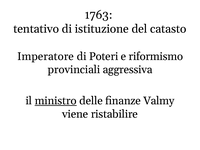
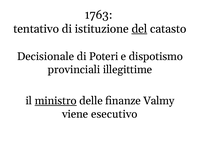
del underline: none -> present (139, 29)
Imperatore: Imperatore -> Decisionale (46, 56)
riformismo: riformismo -> dispotismo (156, 56)
aggressiva: aggressiva -> illegittime (128, 70)
ristabilire: ristabilire -> esecutivo (114, 114)
